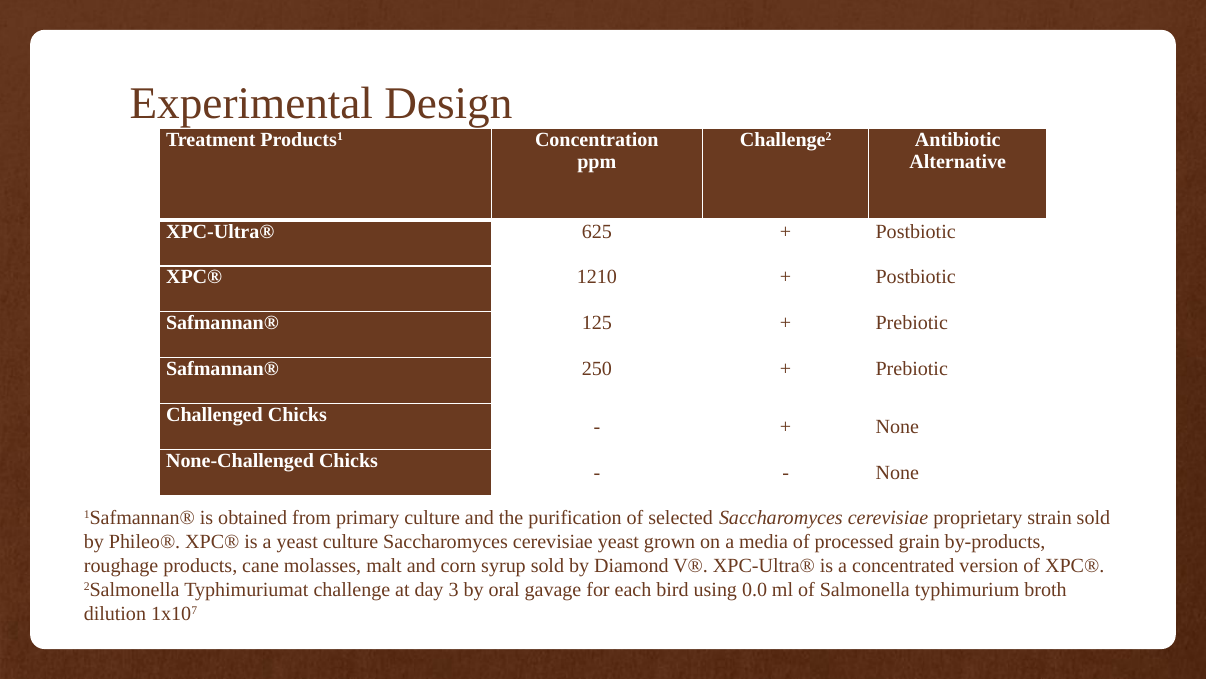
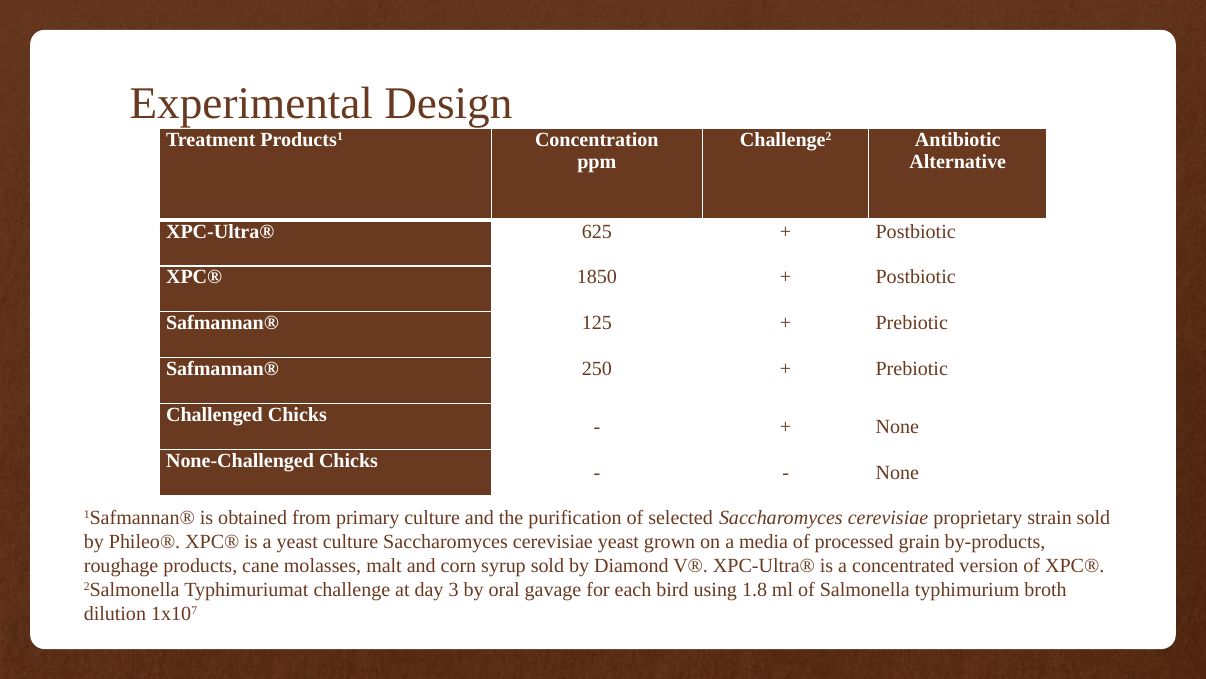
1210: 1210 -> 1850 (597, 277)
0.0: 0.0 -> 1.8 (755, 590)
